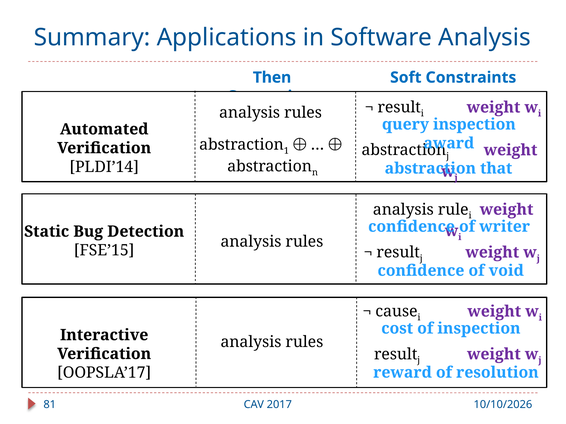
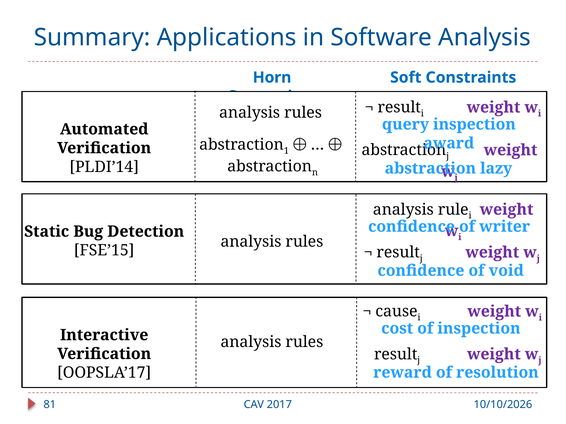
Then: Then -> Horn (272, 78)
that: that -> lazy (496, 169)
